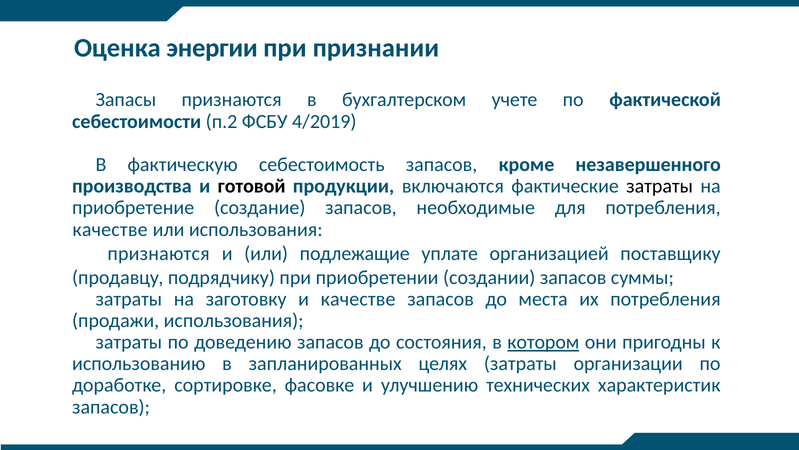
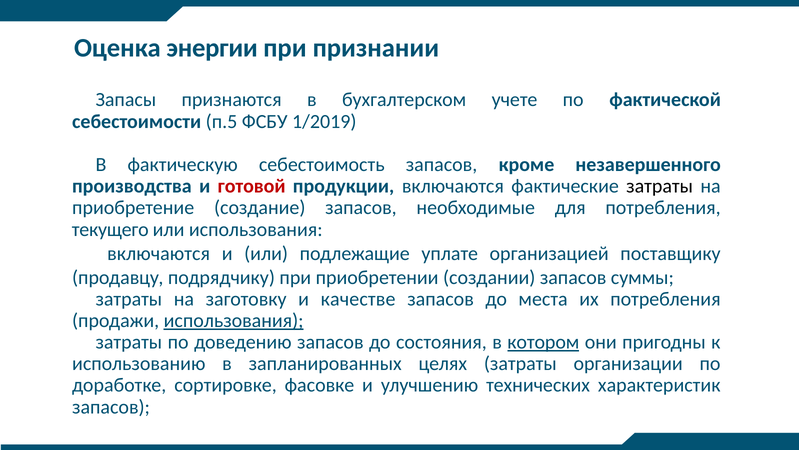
п.2: п.2 -> п.5 (222, 121)
4/2019: 4/2019 -> 1/2019 (324, 121)
готовой colour: black -> red (252, 186)
качестве: качестве -> текущего (110, 229)
признаются: признаются -> включаются (159, 253)
использования underline: none -> present (234, 320)
